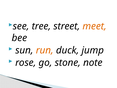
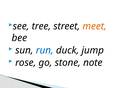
run colour: orange -> blue (45, 50)
